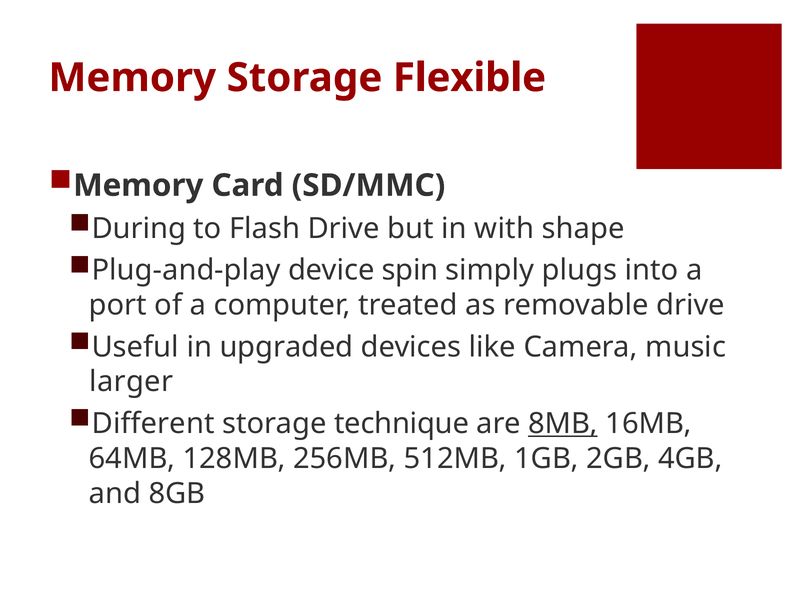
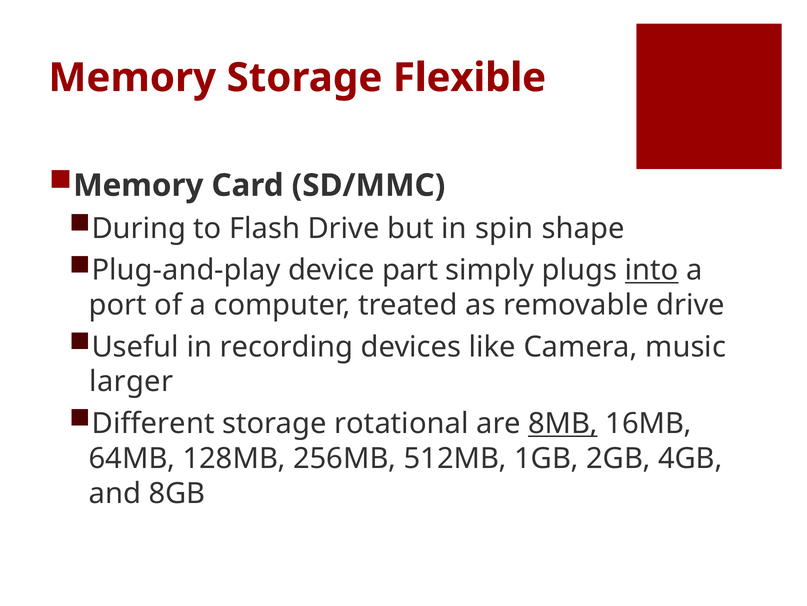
with: with -> spin (504, 228)
spin: spin -> part (410, 270)
into underline: none -> present (652, 270)
upgraded: upgraded -> recording (286, 346)
technique: technique -> rotational (401, 423)
